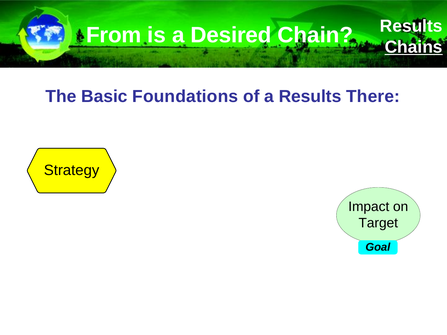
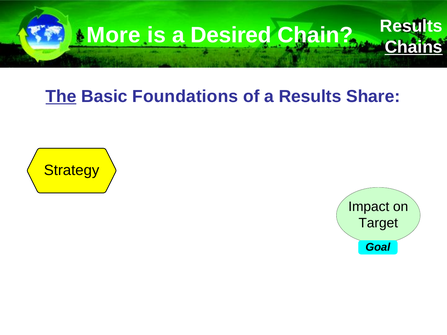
From: From -> More (114, 35)
The underline: none -> present (61, 97)
There: There -> Share (373, 97)
